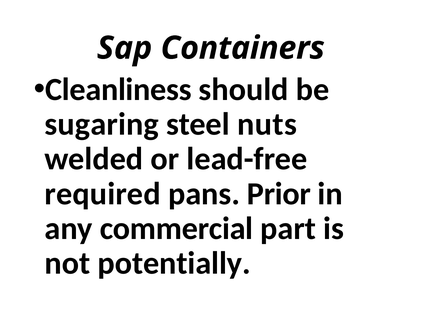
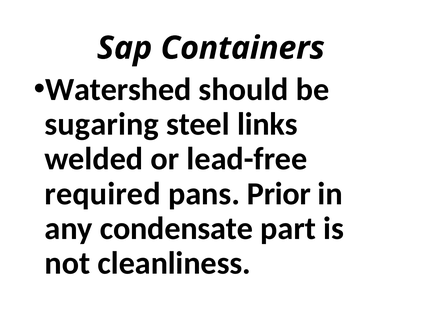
Cleanliness: Cleanliness -> Watershed (118, 90)
nuts: nuts -> links (267, 124)
commercial: commercial -> condensate (176, 229)
potentially: potentially -> cleanliness (174, 264)
